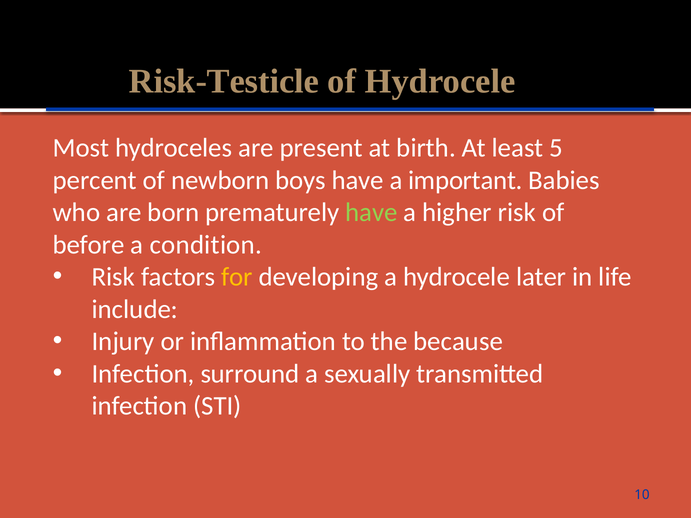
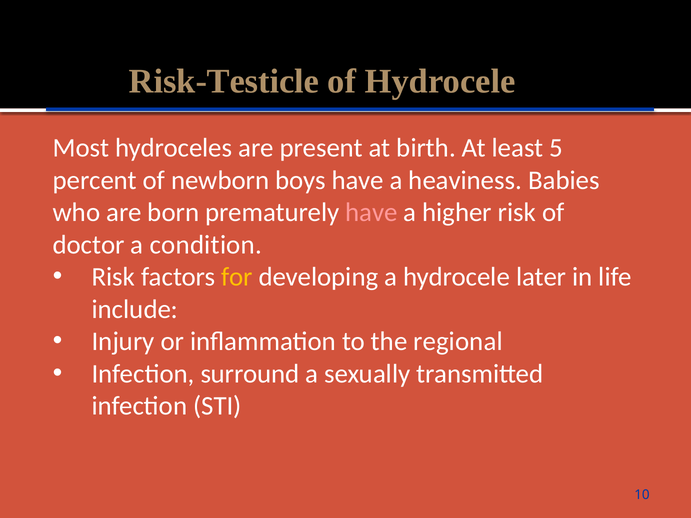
important: important -> heaviness (465, 180)
have colour: light green -> pink (371, 213)
before: before -> doctor (89, 245)
because: because -> regional (458, 342)
